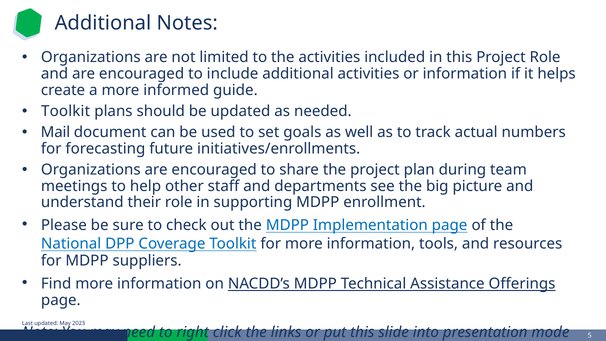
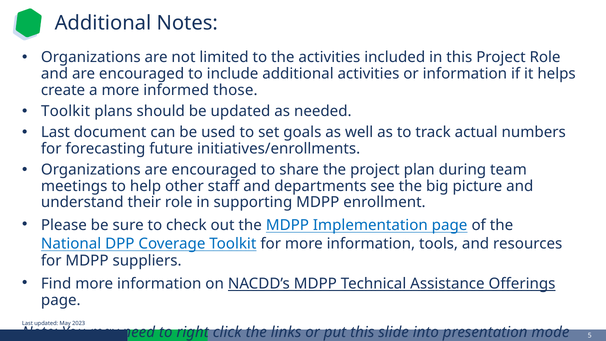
guide: guide -> those (235, 90)
Mail: Mail -> Last (55, 132)
